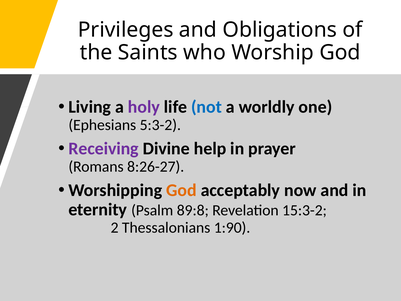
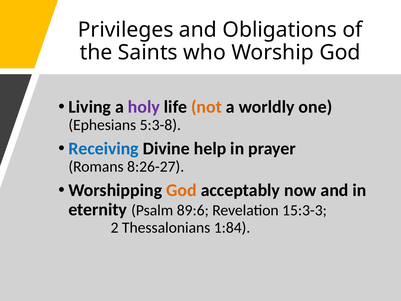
not colour: blue -> orange (206, 107)
5:3-2: 5:3-2 -> 5:3-8 (160, 125)
Receiving colour: purple -> blue (104, 149)
89:8: 89:8 -> 89:6 (193, 210)
15:3-2: 15:3-2 -> 15:3-3 (304, 210)
1:90: 1:90 -> 1:84 (232, 228)
